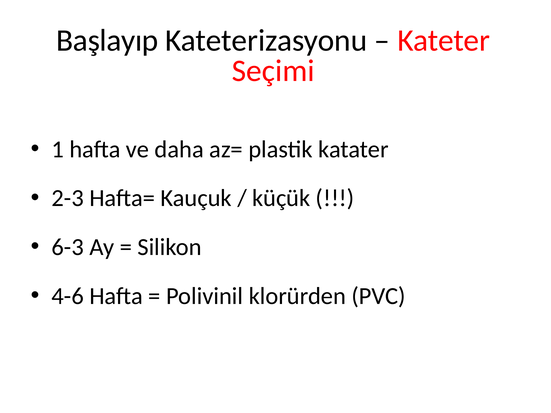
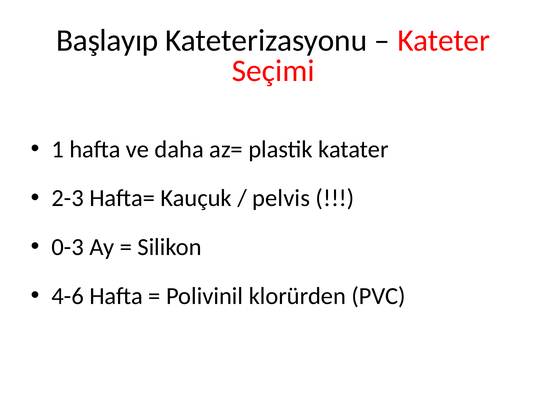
küçük: küçük -> pelvis (281, 198)
6-3: 6-3 -> 0-3 (68, 247)
